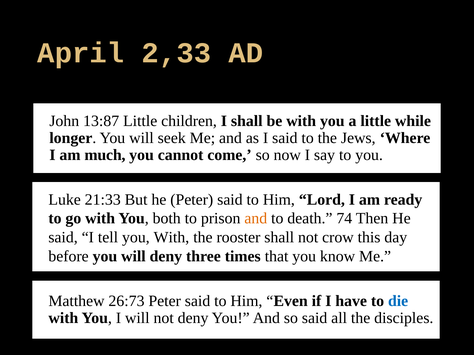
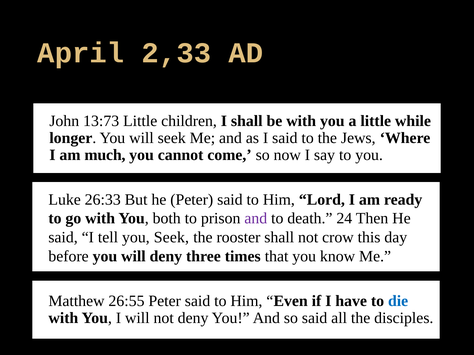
13:87: 13:87 -> 13:73 (101, 121)
21:33: 21:33 -> 26:33 (103, 200)
and colour: orange -> purple (256, 219)
74: 74 -> 24 (344, 219)
you With: With -> Seek (171, 238)
26:73: 26:73 -> 26:55 (126, 301)
